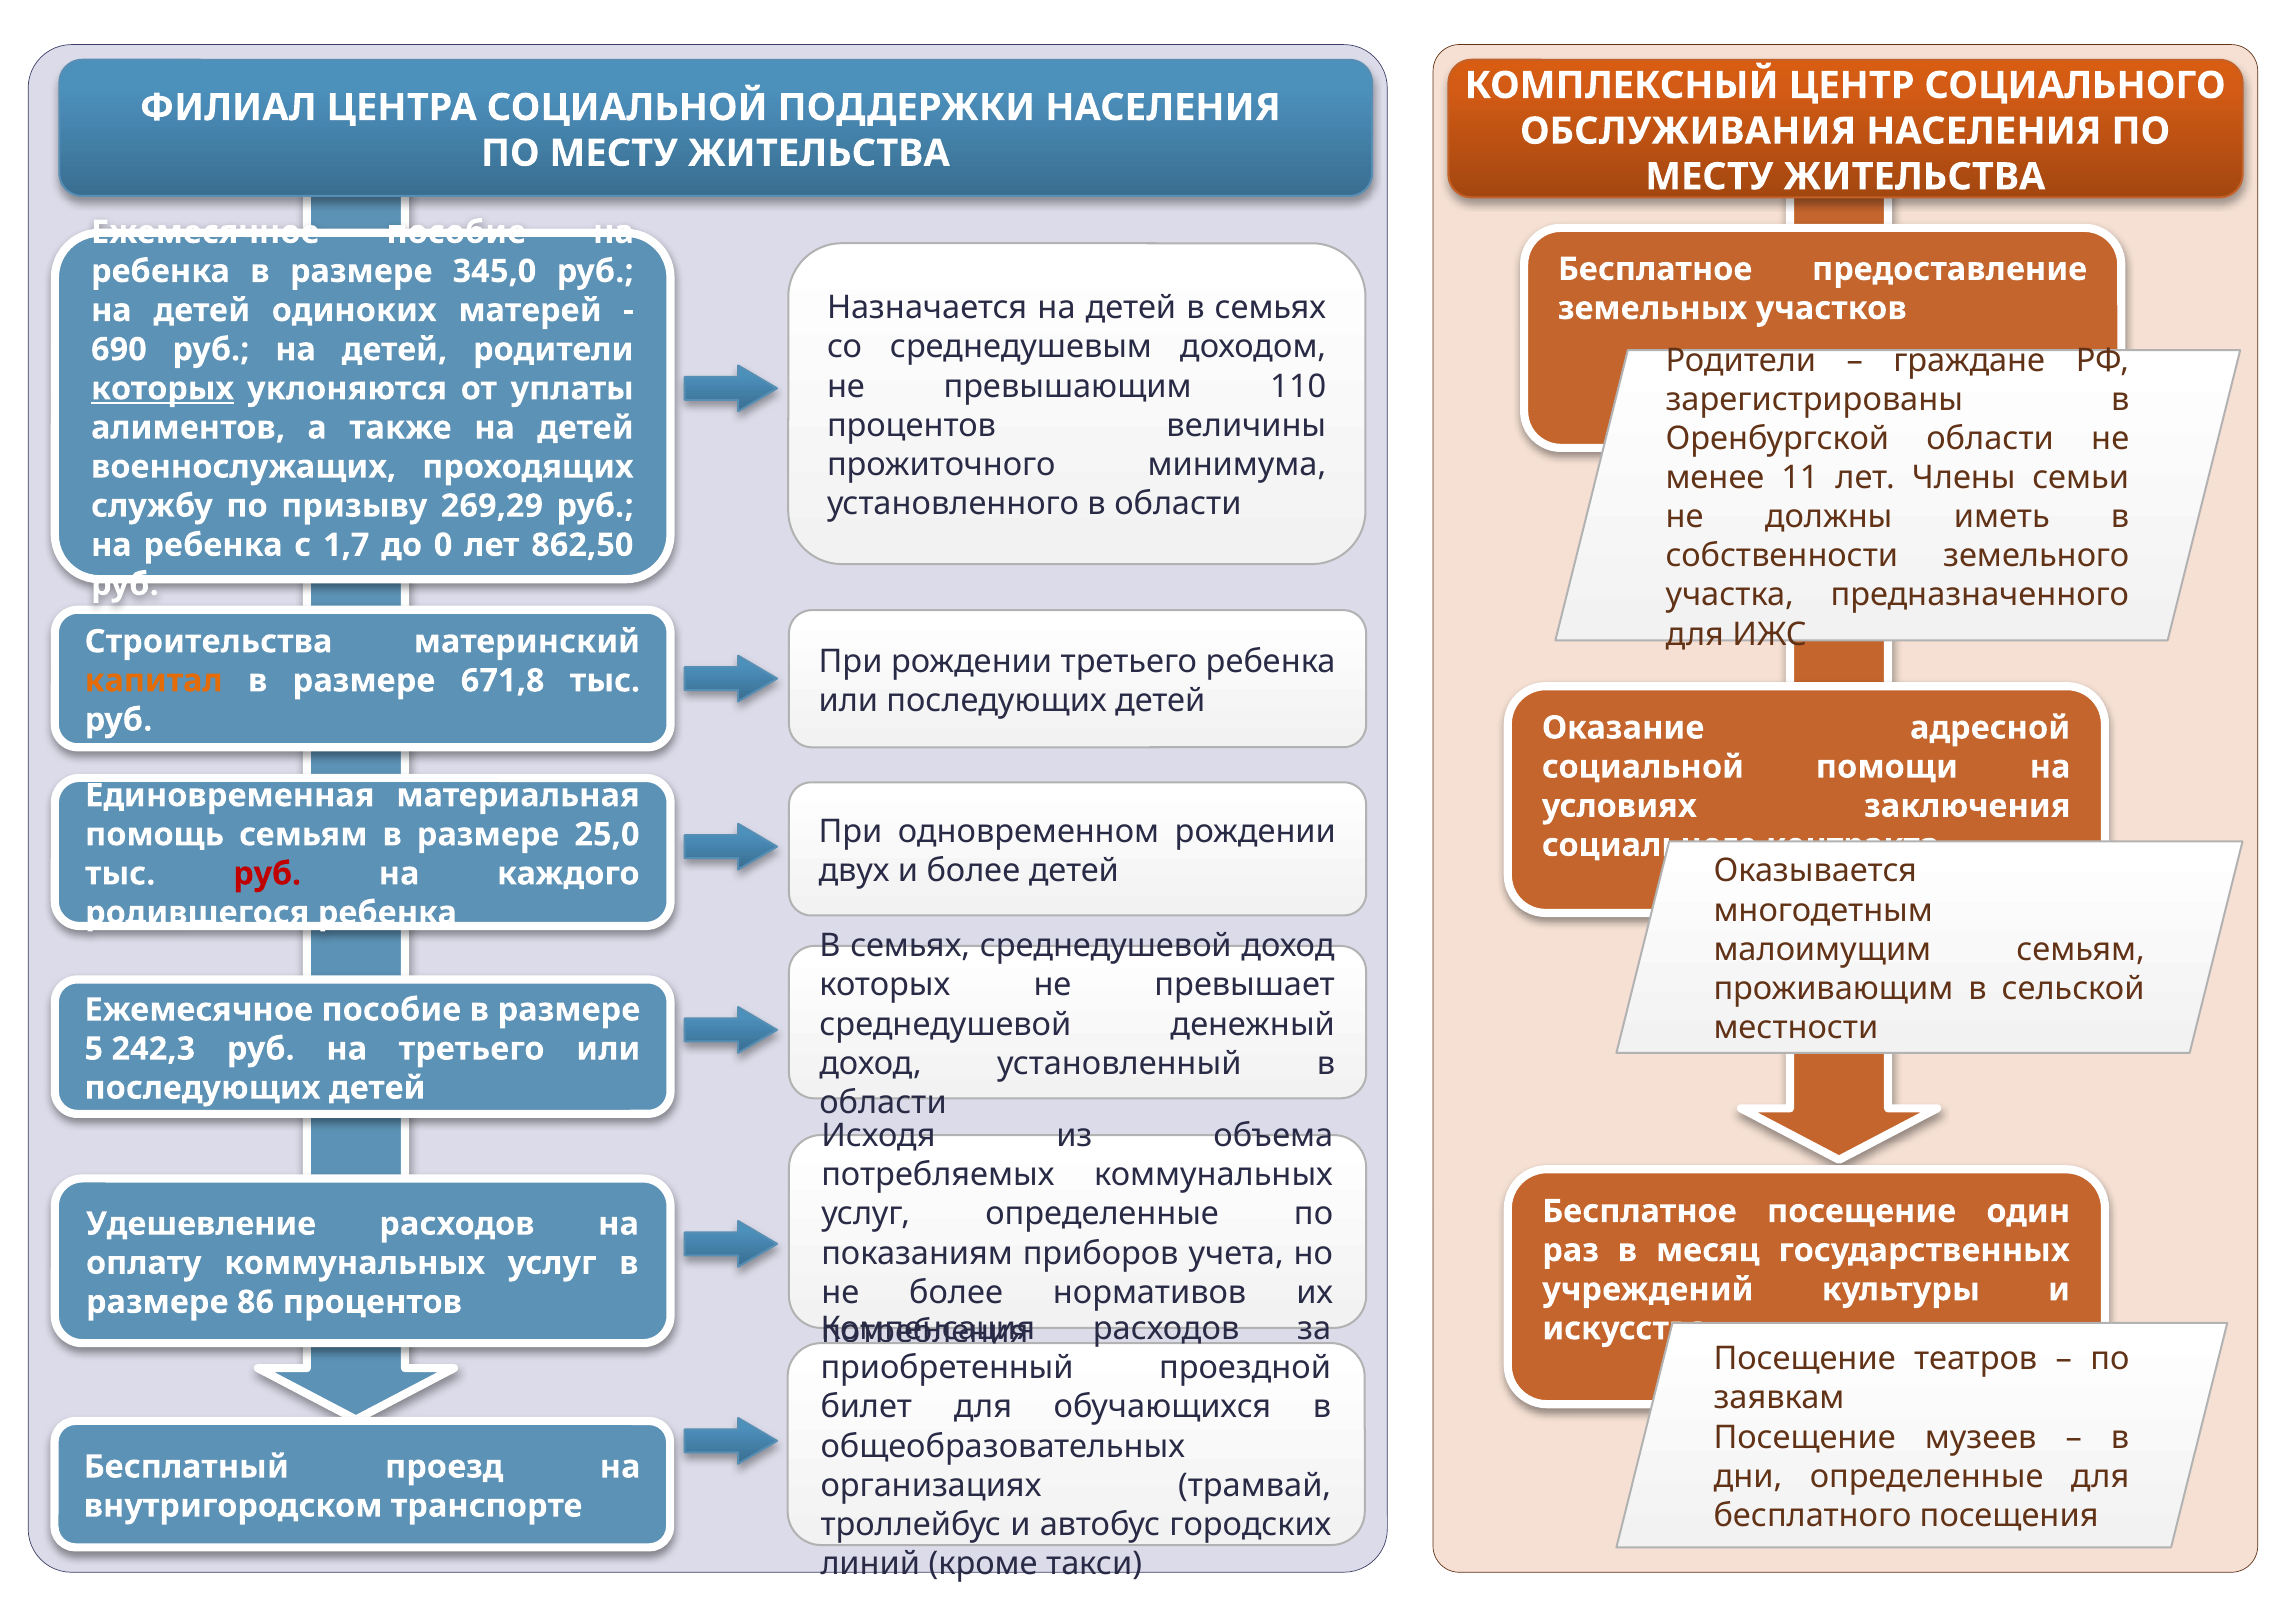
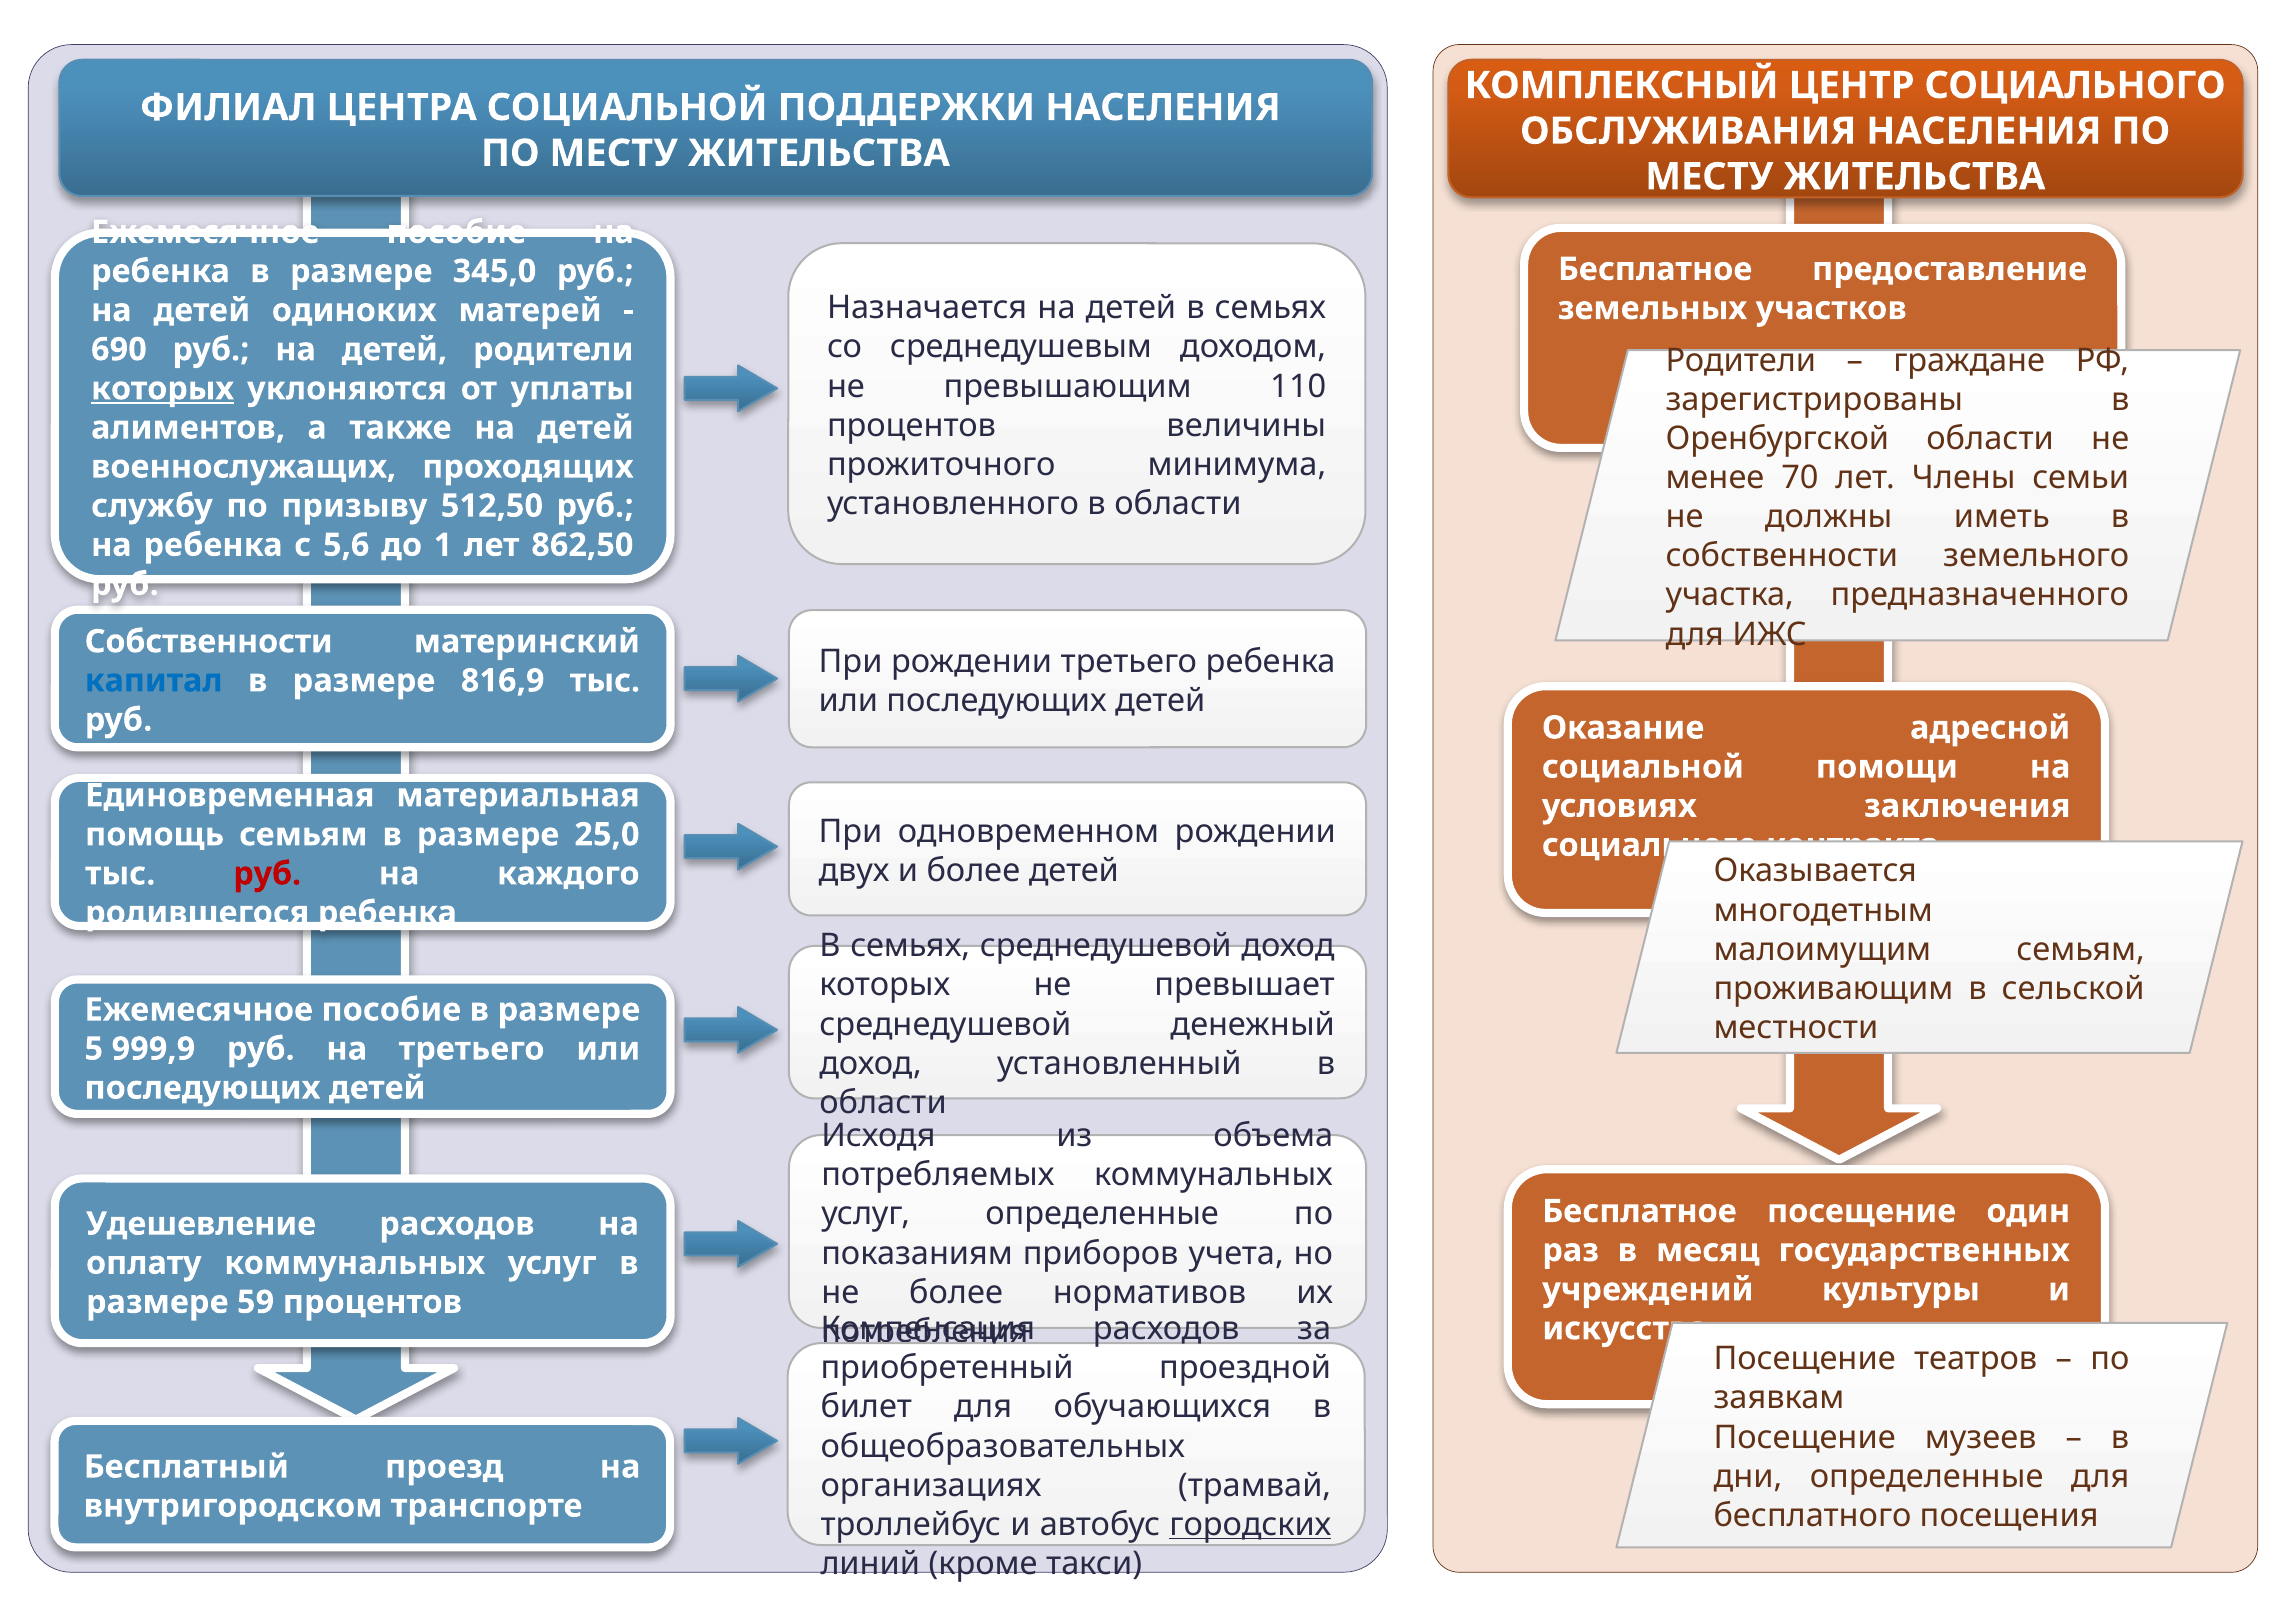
11: 11 -> 70 (1800, 478)
269,29: 269,29 -> 512,50 (492, 506)
1,7: 1,7 -> 5,6 (346, 545)
0: 0 -> 1 (443, 545)
Строительства: Строительства -> Собственности (209, 641)
капитал colour: orange -> blue (154, 681)
671,8: 671,8 -> 816,9 (503, 681)
242,3: 242,3 -> 999,9 (153, 1049)
86: 86 -> 59 (256, 1302)
городских underline: none -> present (1250, 1524)
